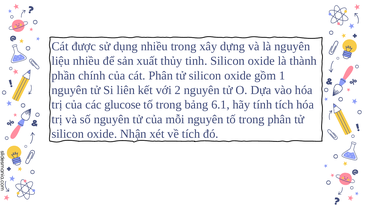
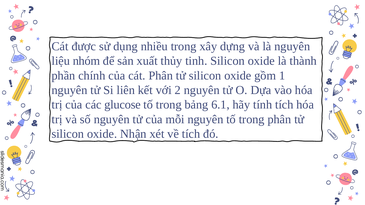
liệu nhiều: nhiều -> nhóm (86, 61)
